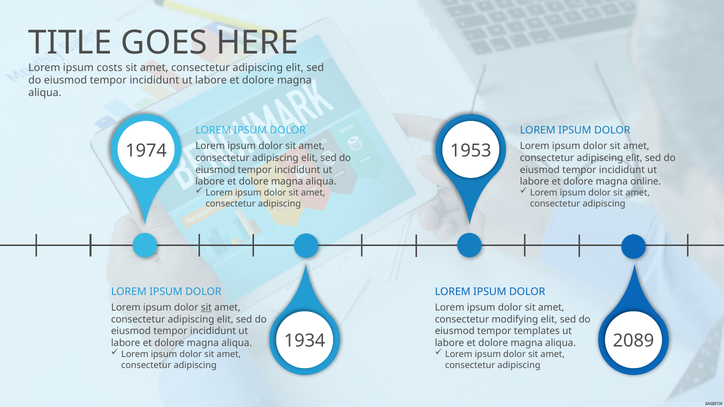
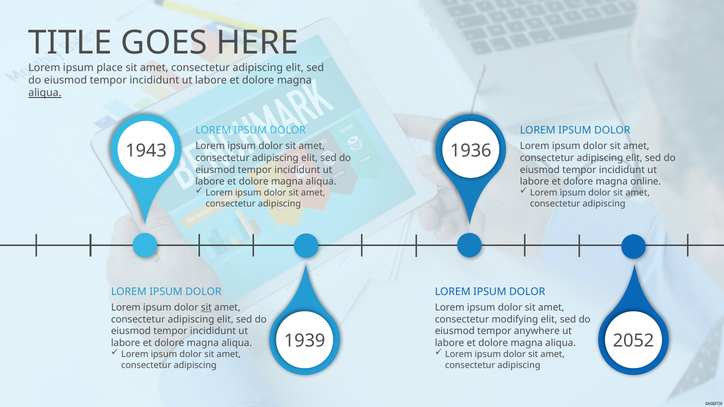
costs: costs -> place (110, 68)
aliqua underline: none -> present (45, 93)
1974: 1974 -> 1943 (146, 151)
1953: 1953 -> 1936 (471, 151)
templates: templates -> anywhere (537, 331)
1934: 1934 -> 1939 (305, 341)
2089: 2089 -> 2052 (634, 341)
